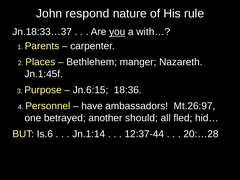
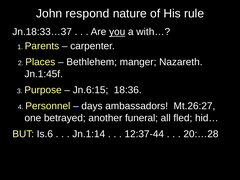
have: have -> days (92, 106)
Mt.26:97: Mt.26:97 -> Mt.26:27 (194, 106)
should: should -> funeral (142, 118)
